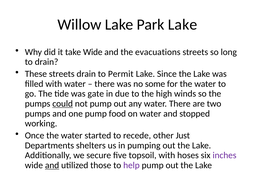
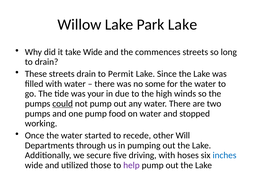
evacuations: evacuations -> commences (158, 52)
gate: gate -> your (96, 94)
Just: Just -> Will (183, 136)
shelters: shelters -> through (91, 146)
topsoil: topsoil -> driving (143, 156)
inches colour: purple -> blue (224, 156)
and underline: present -> none (52, 165)
